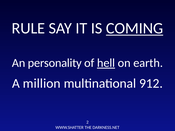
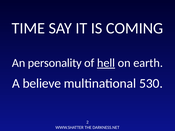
RULE: RULE -> TIME (28, 28)
COMING underline: present -> none (135, 28)
million: million -> believe (42, 84)
912: 912 -> 530 (151, 84)
